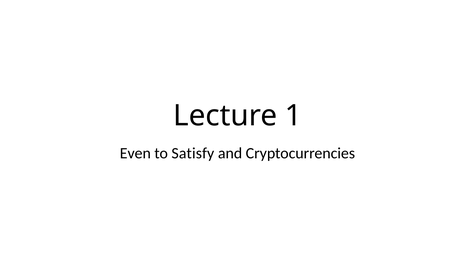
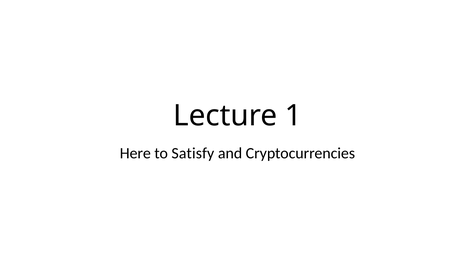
Even: Even -> Here (135, 154)
